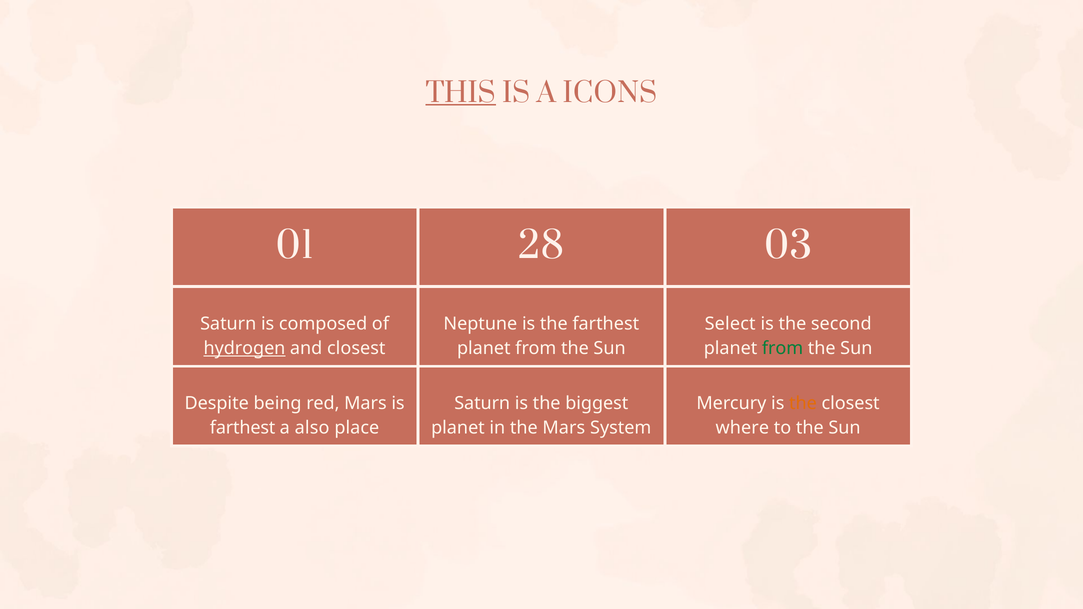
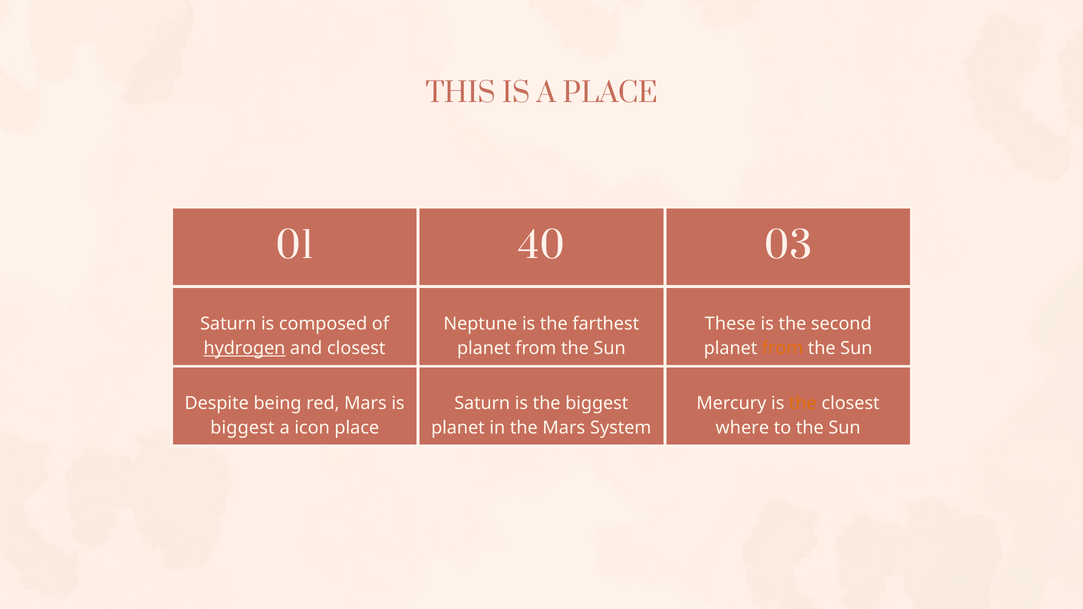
THIS underline: present -> none (461, 93)
A ICONS: ICONS -> PLACE (610, 93)
28: 28 -> 40 (541, 246)
Select: Select -> These (730, 324)
from colour: green -> orange (783, 348)
farthest: farthest -> biggest (242, 428)
also: also -> icon (312, 428)
